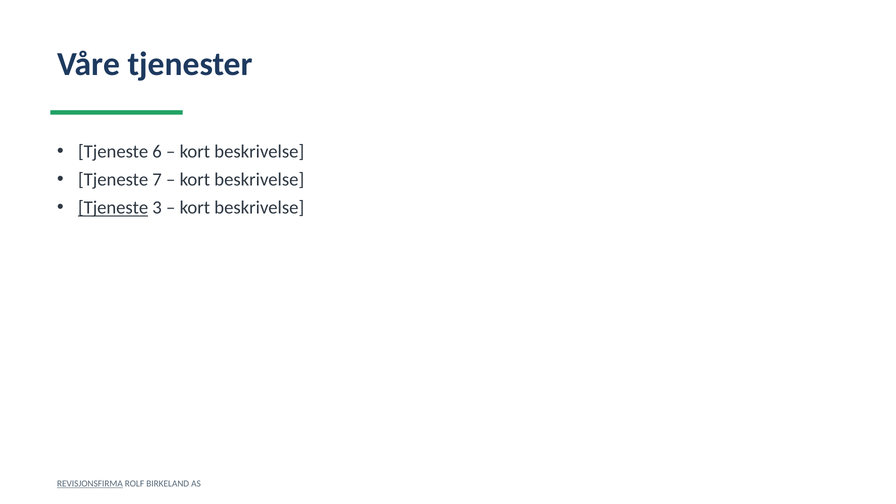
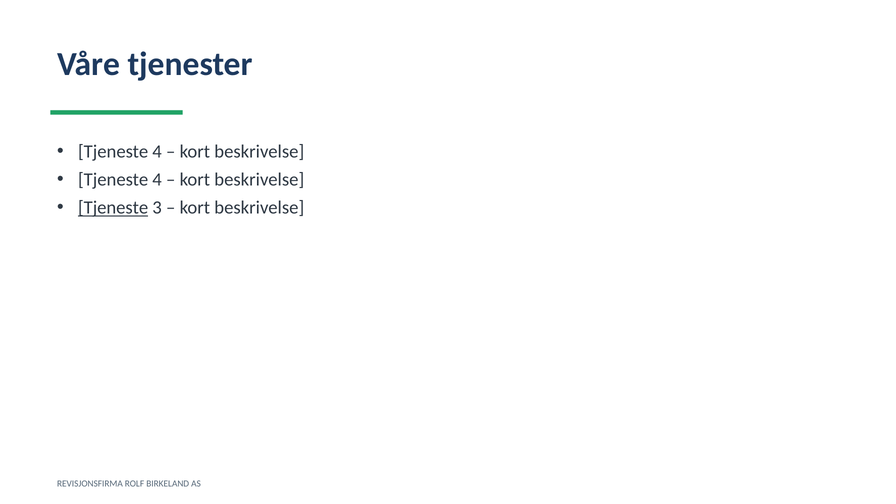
6: 6 -> 4 (157, 152)
7: 7 -> 4 (157, 180)
REVISJONSFIRMA underline: present -> none (90, 484)
